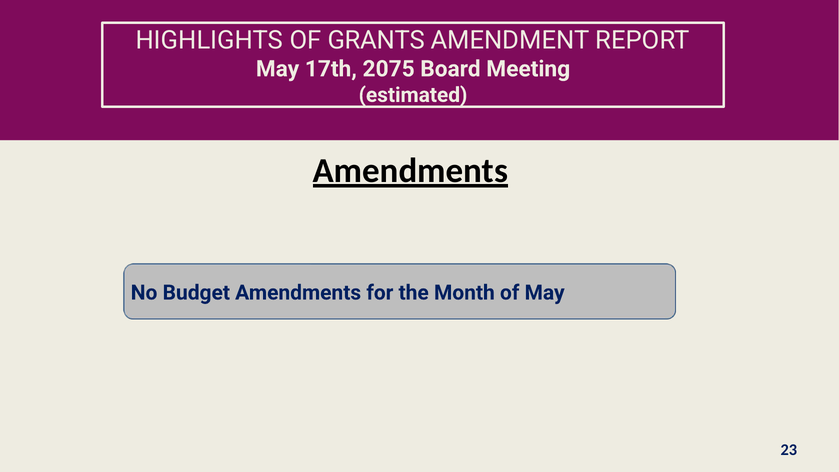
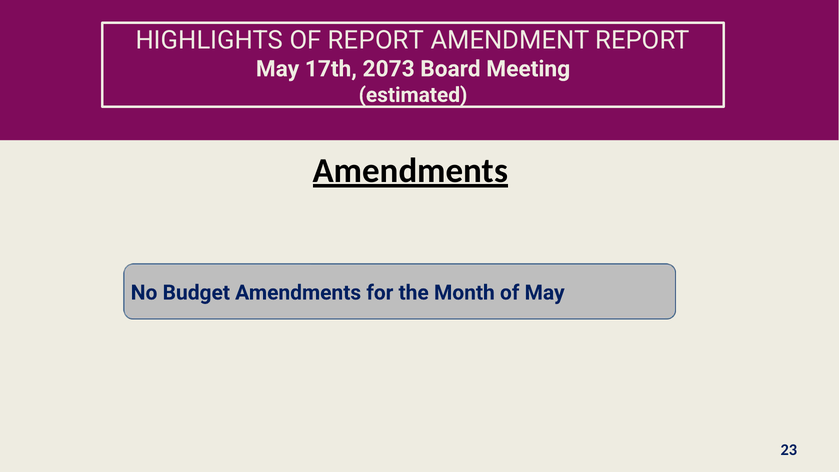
OF GRANTS: GRANTS -> REPORT (376, 40)
2075: 2075 -> 2073 (389, 69)
